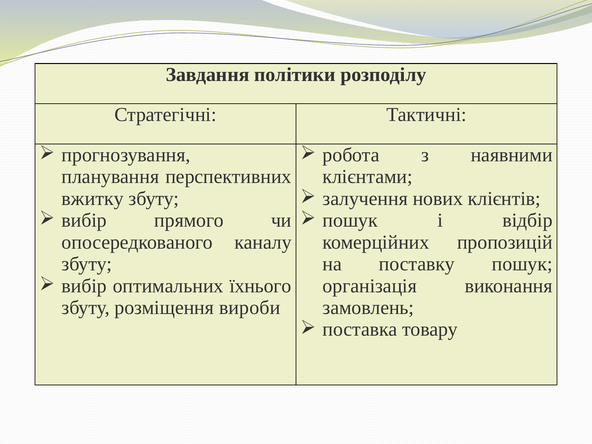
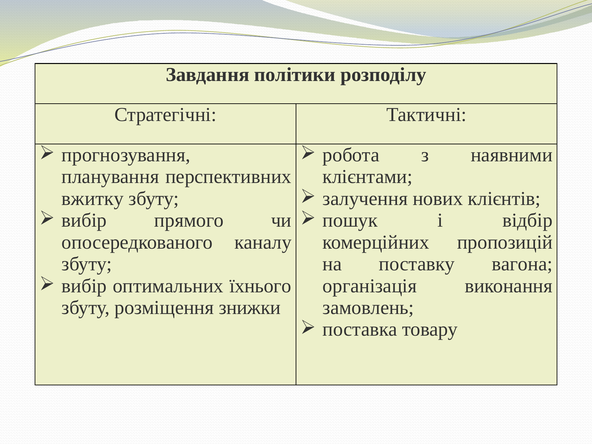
поставку пошук: пошук -> вагона (522, 264)
вироби: вироби -> знижки (250, 308)
